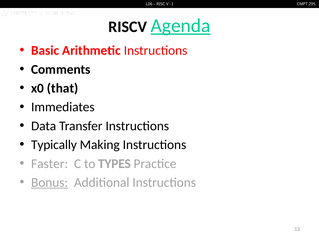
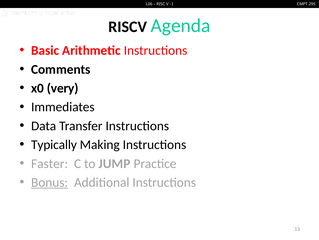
Agenda underline: present -> none (181, 26)
that: that -> very (63, 88)
TYPES: TYPES -> JUMP (114, 163)
